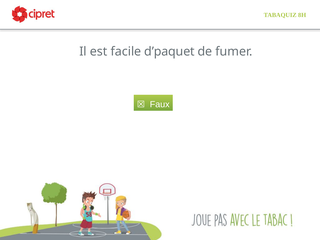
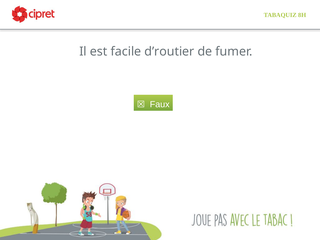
d’paquet: d’paquet -> d’routier (169, 52)
